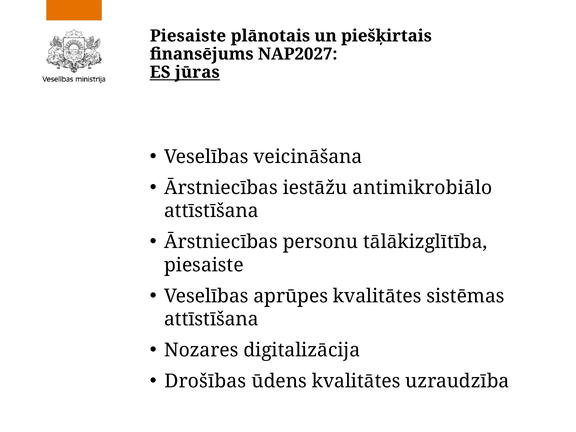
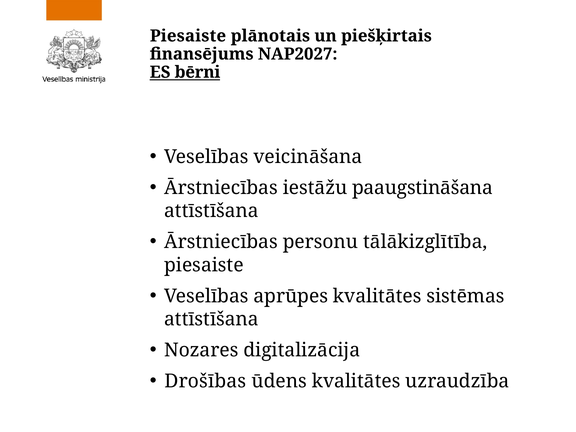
jūras: jūras -> bērni (197, 72)
antimikrobiālo: antimikrobiālo -> paaugstināšana (423, 188)
